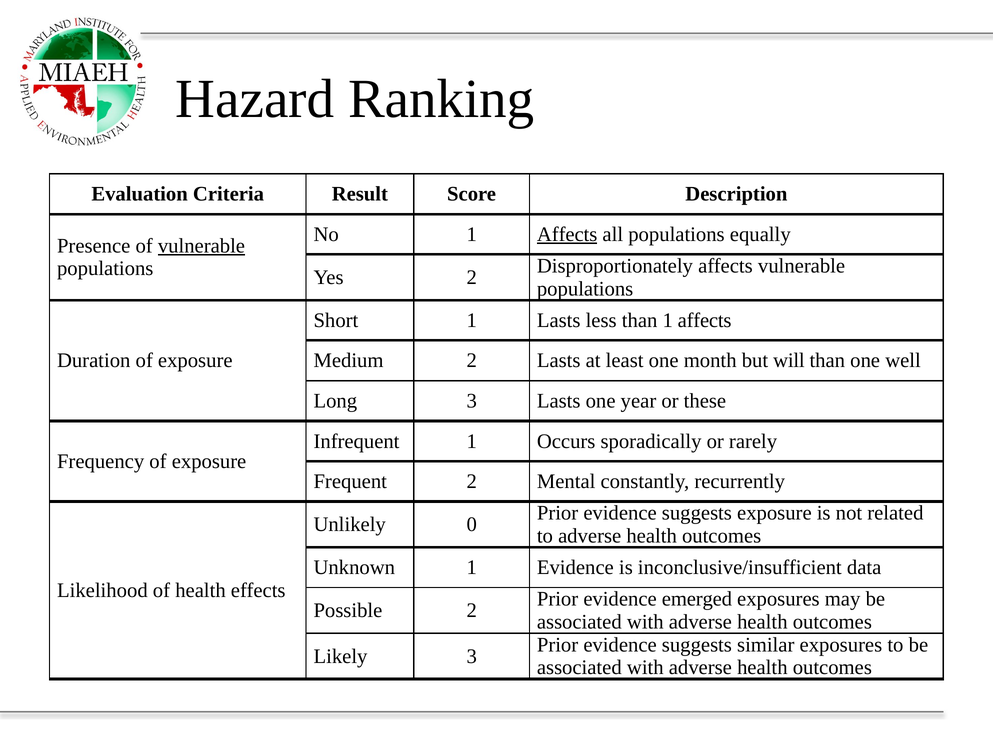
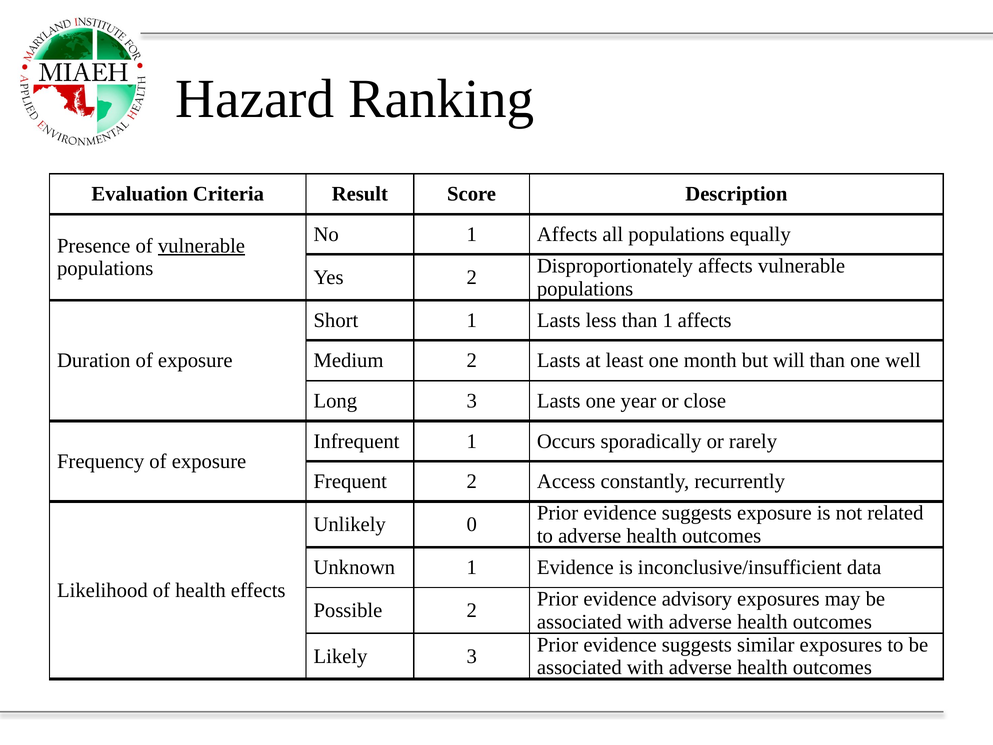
Affects underline: present -> none (567, 234)
these: these -> close (705, 401)
Mental: Mental -> Access (566, 481)
emerged: emerged -> advisory (697, 599)
